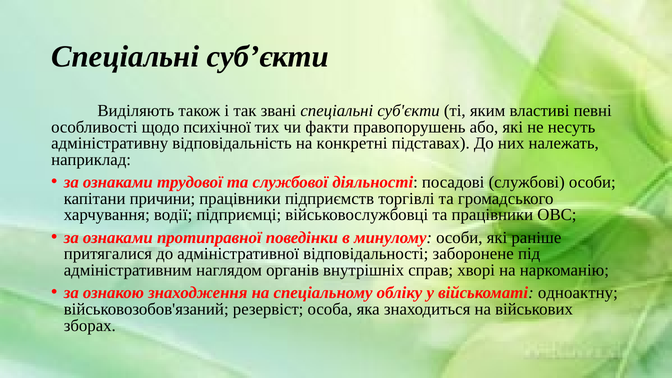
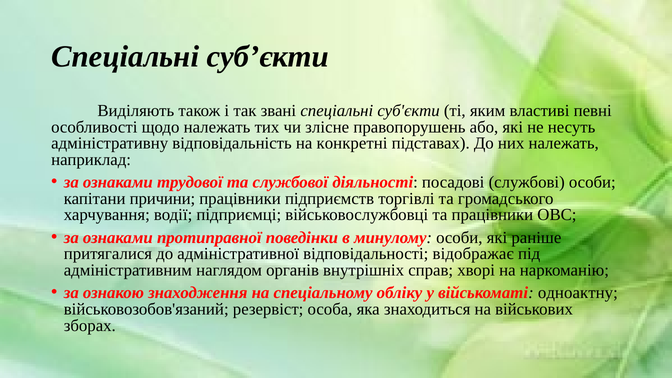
щодо психічної: психічної -> належать (217, 127)
факти: факти -> злісне (327, 127)
заборонене: заборонене -> відображає (473, 254)
